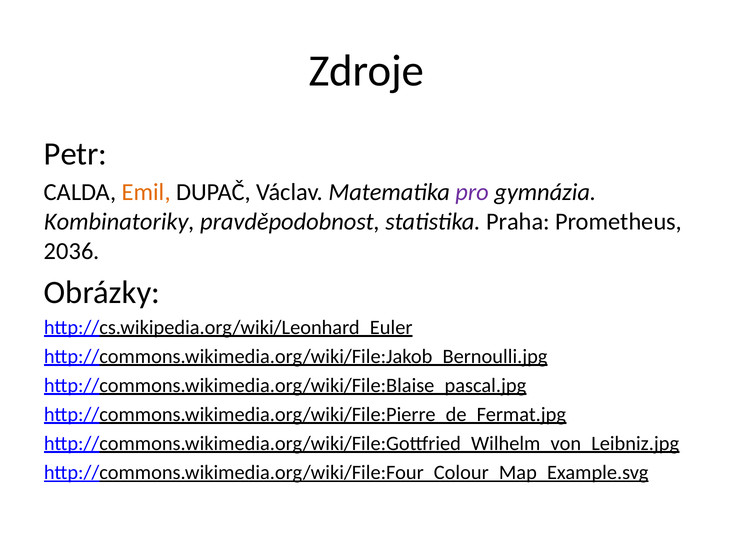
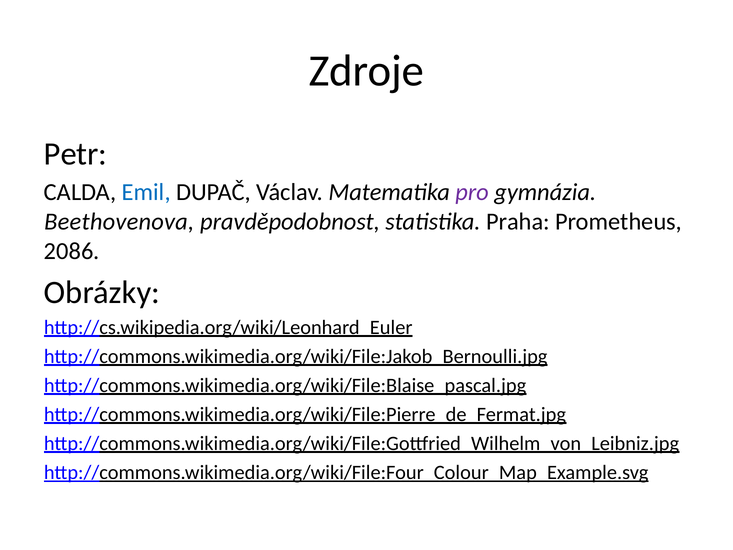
Emil colour: orange -> blue (146, 192)
Kombinatoriky: Kombinatoriky -> Beethovenova (119, 222)
2036: 2036 -> 2086 (72, 251)
